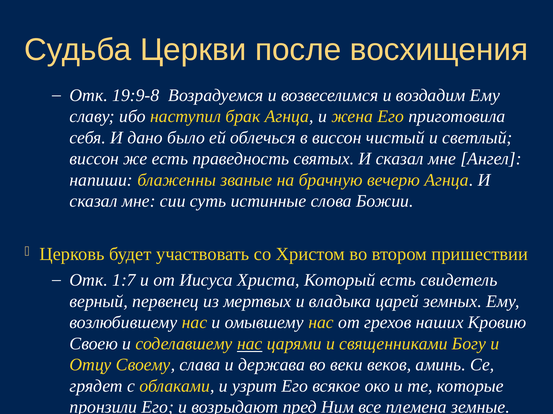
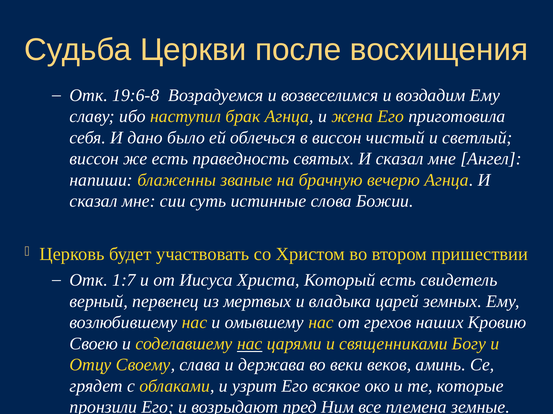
19:9-8: 19:9-8 -> 19:6-8 (136, 95)
